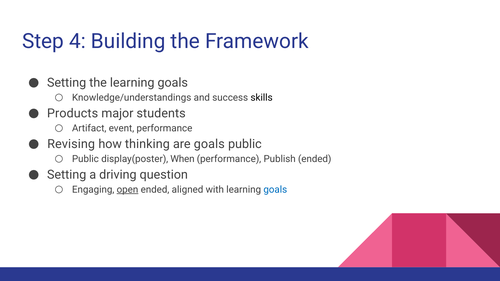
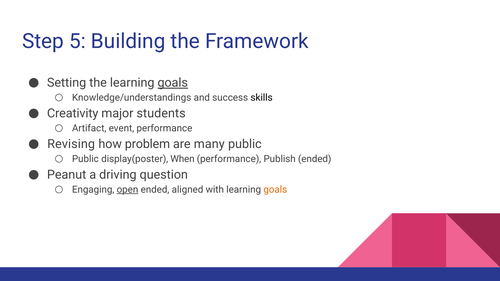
4: 4 -> 5 (77, 41)
goals underline: none -> present (173, 83)
Products: Products -> Creativity (73, 114)
thinking: thinking -> problem (147, 144)
are goals: goals -> many (209, 144)
Setting: Setting -> Peanut (67, 175)
goals colour: blue -> orange (275, 190)
